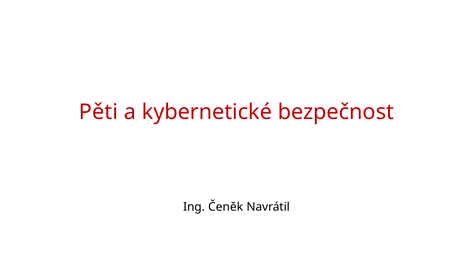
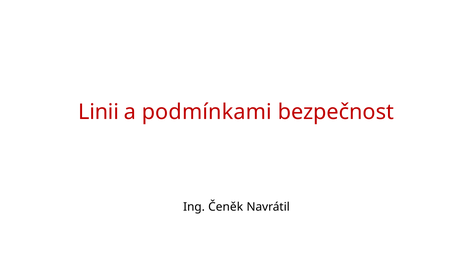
Pěti: Pěti -> Linii (99, 112)
kybernetické: kybernetické -> podmínkami (207, 112)
